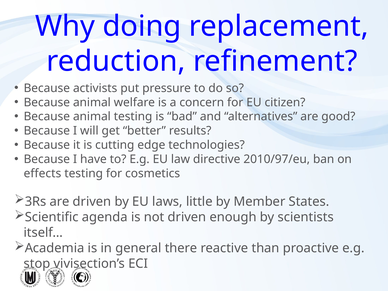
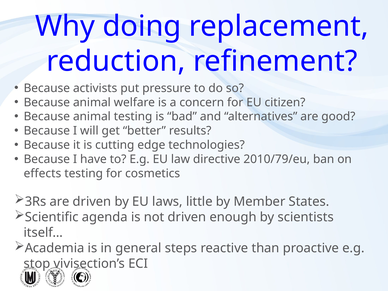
2010/97/eu: 2010/97/eu -> 2010/79/eu (277, 159)
there: there -> steps (181, 248)
